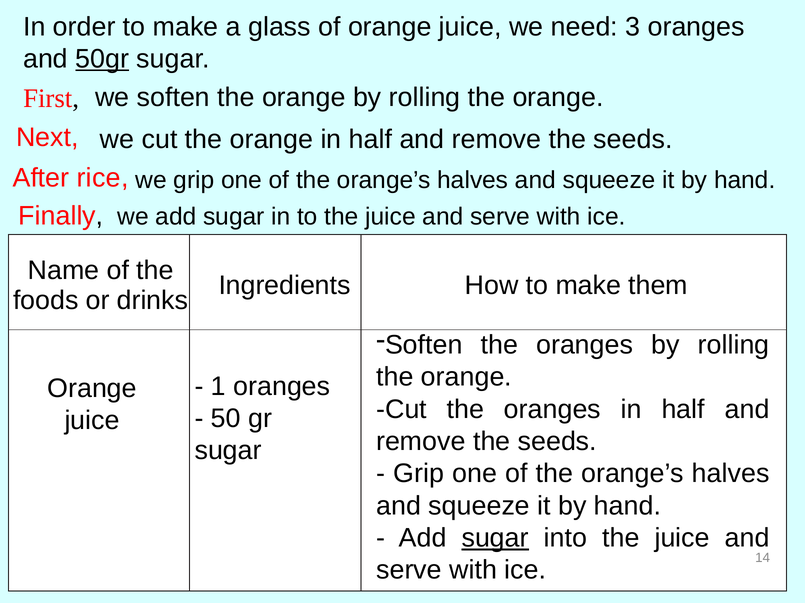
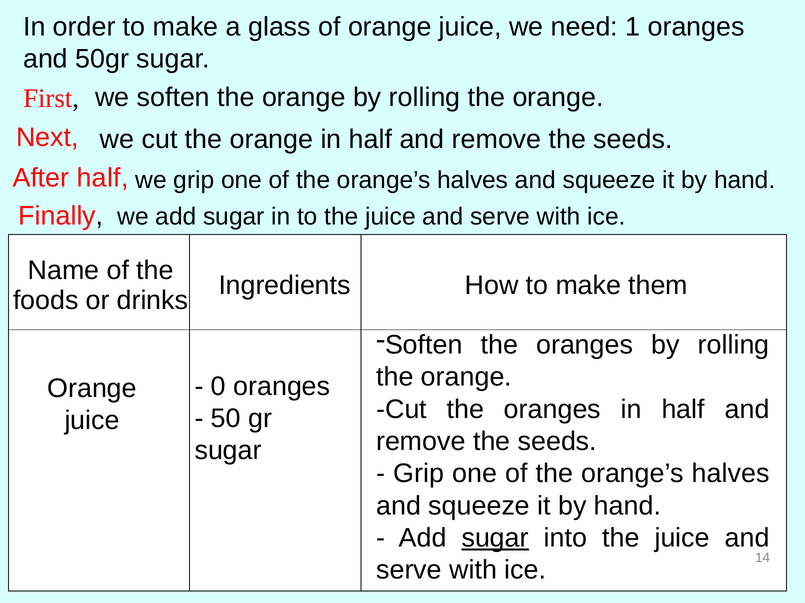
3: 3 -> 1 (633, 27)
50gr underline: present -> none (102, 59)
After rice: rice -> half (103, 178)
1: 1 -> 0 (218, 387)
